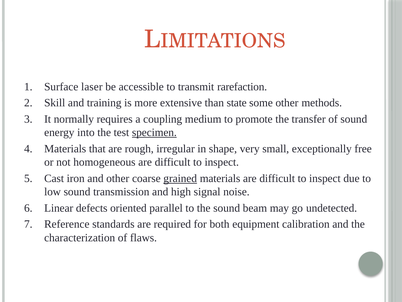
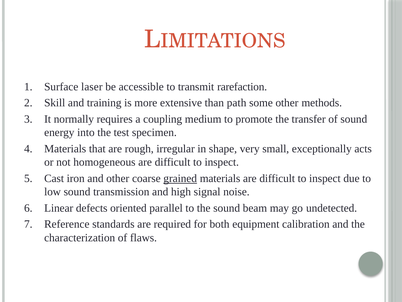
state: state -> path (237, 103)
specimen underline: present -> none (154, 132)
free: free -> acts (363, 149)
